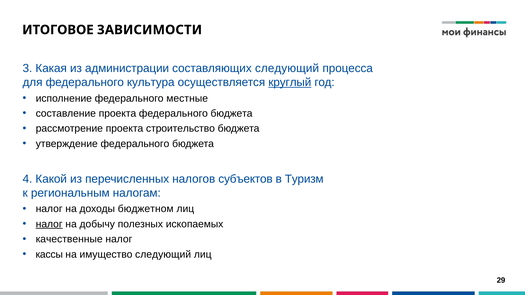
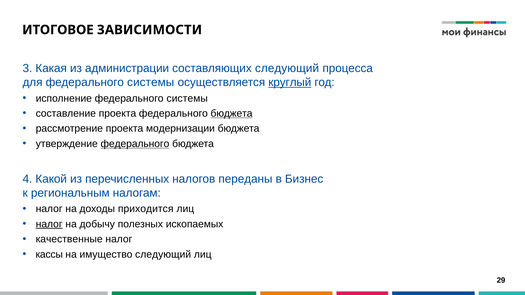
для федерального культура: культура -> системы (151, 82)
исполнение федерального местные: местные -> системы (187, 98)
бюджета underline: none -> present (232, 114)
строительство: строительство -> модернизации (180, 129)
федерального underline: none -> present (135, 144)
субъектов: субъектов -> переданы (245, 179)
Туризм: Туризм -> Бизнес (304, 179)
бюджетном: бюджетном -> приходится (146, 209)
